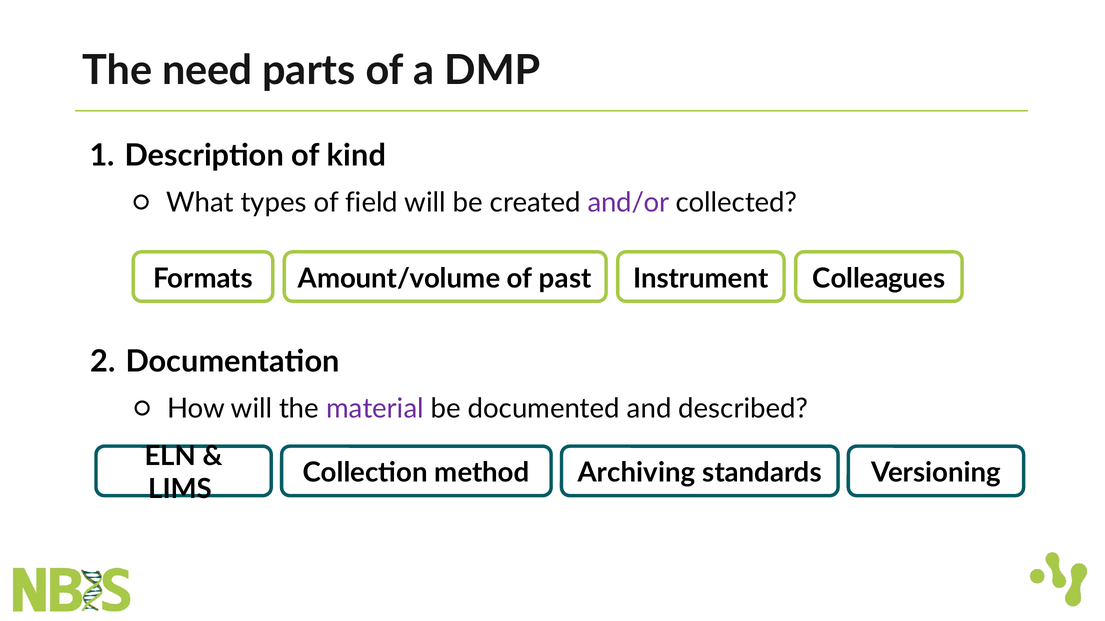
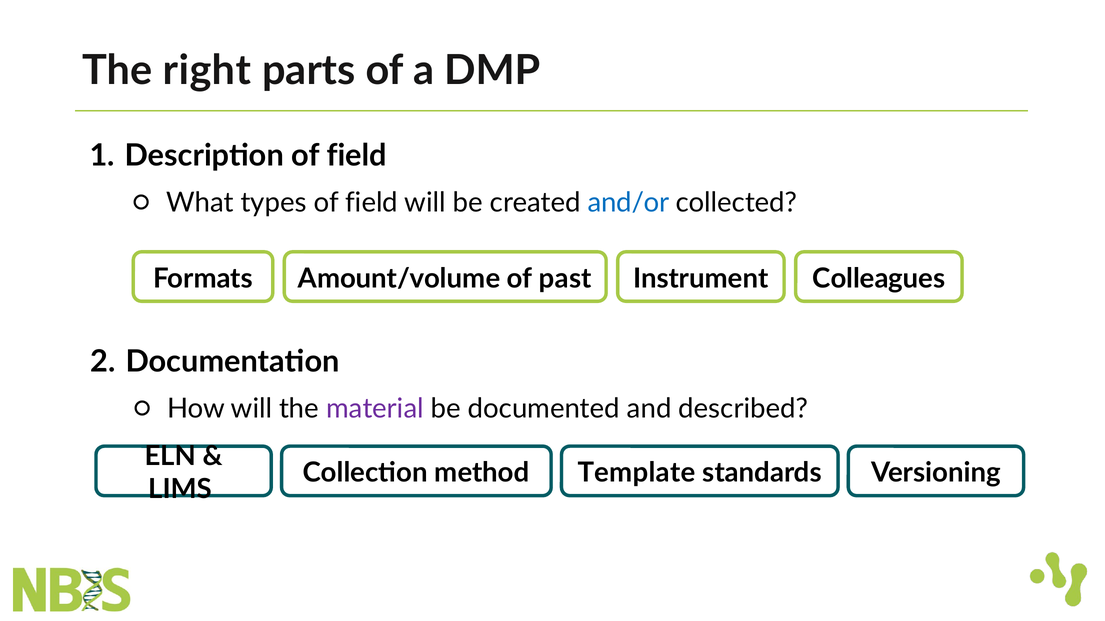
need: need -> right (207, 70)
Description of kind: kind -> field (357, 156)
and/or colour: purple -> blue (629, 203)
Archiving: Archiving -> Template (636, 473)
